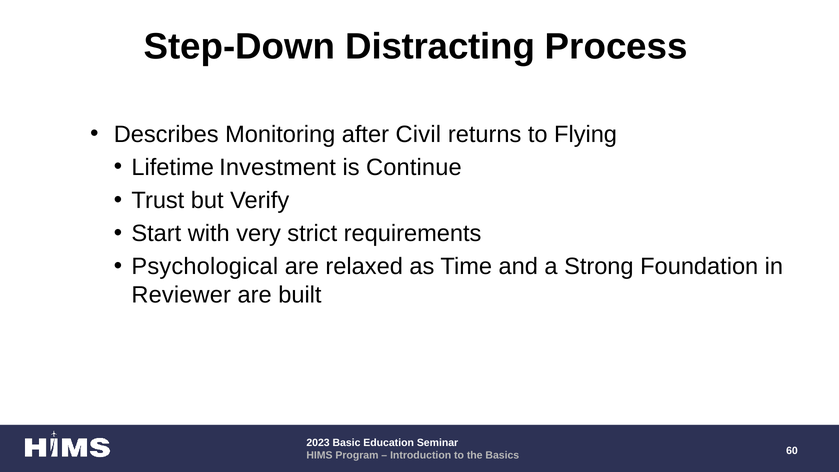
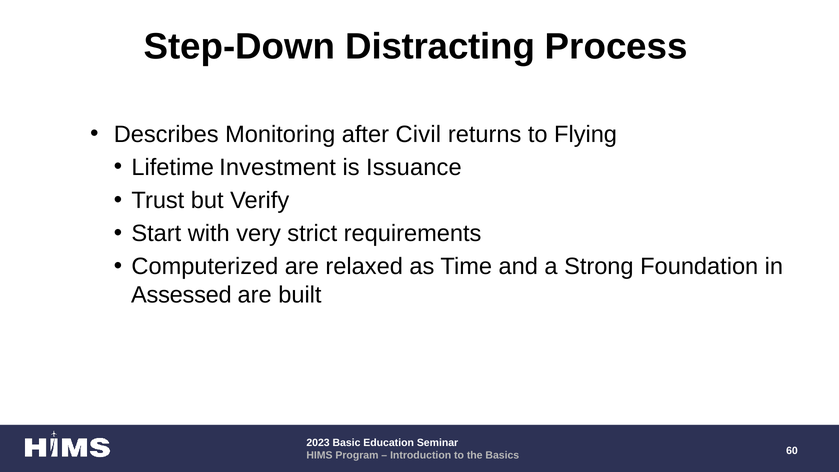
Continue: Continue -> Issuance (414, 167)
Psychological: Psychological -> Computerized (205, 267)
Reviewer: Reviewer -> Assessed (181, 295)
